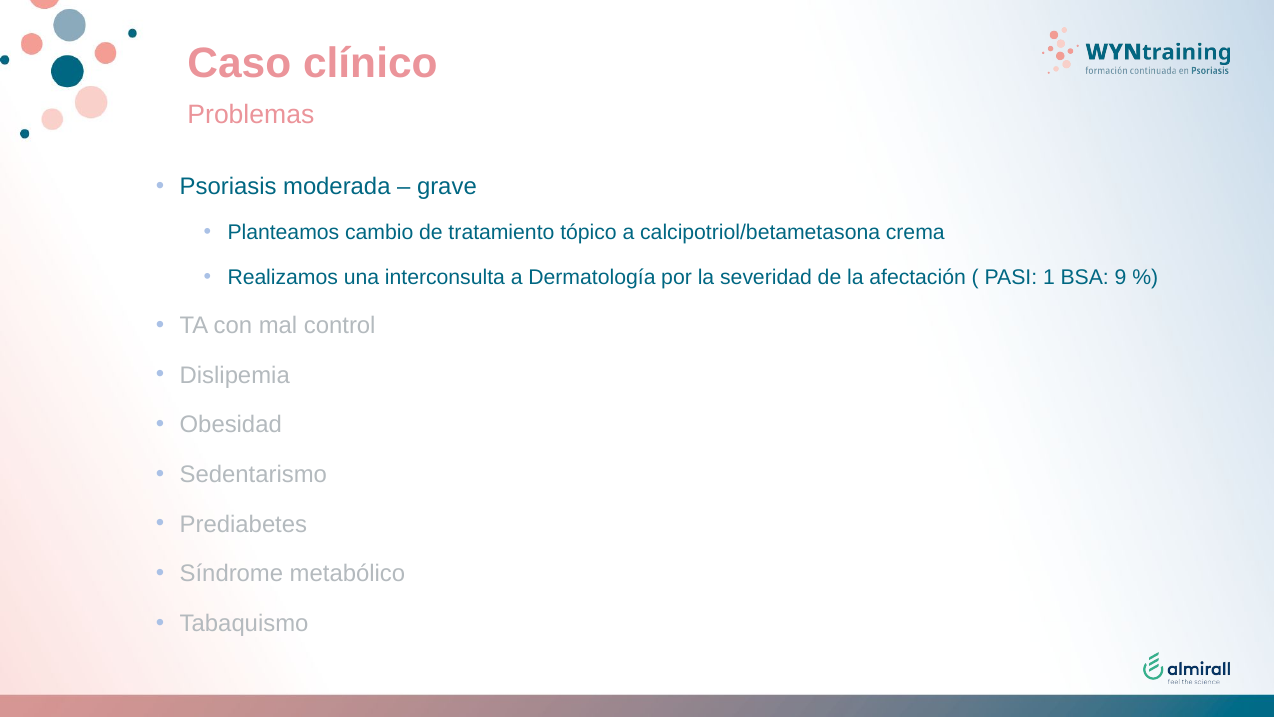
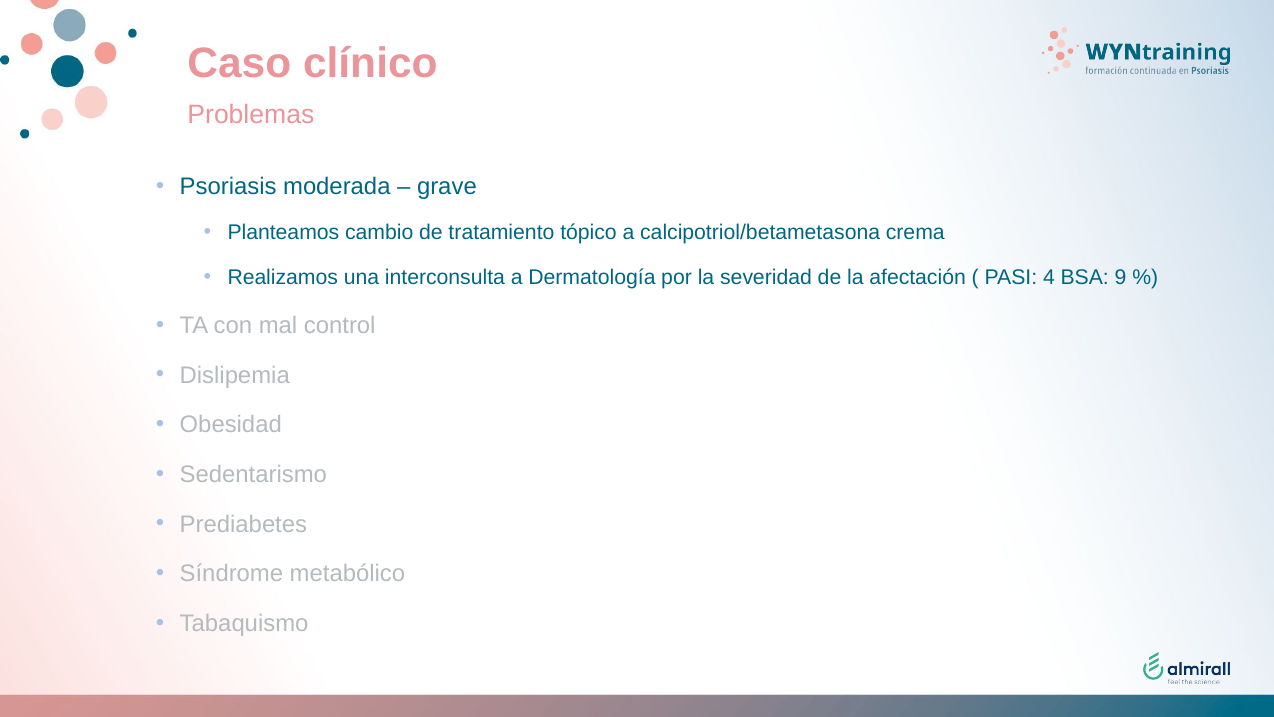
1: 1 -> 4 (1049, 277)
